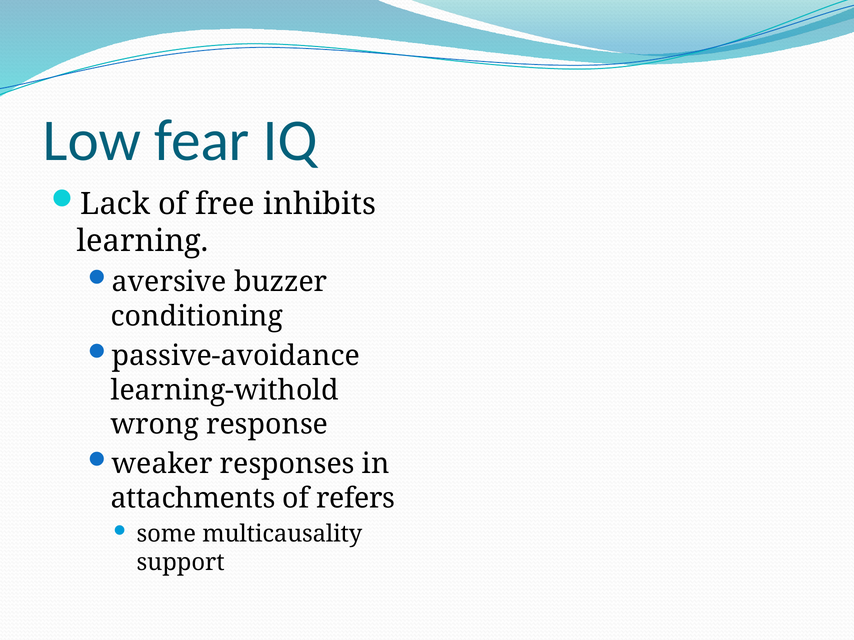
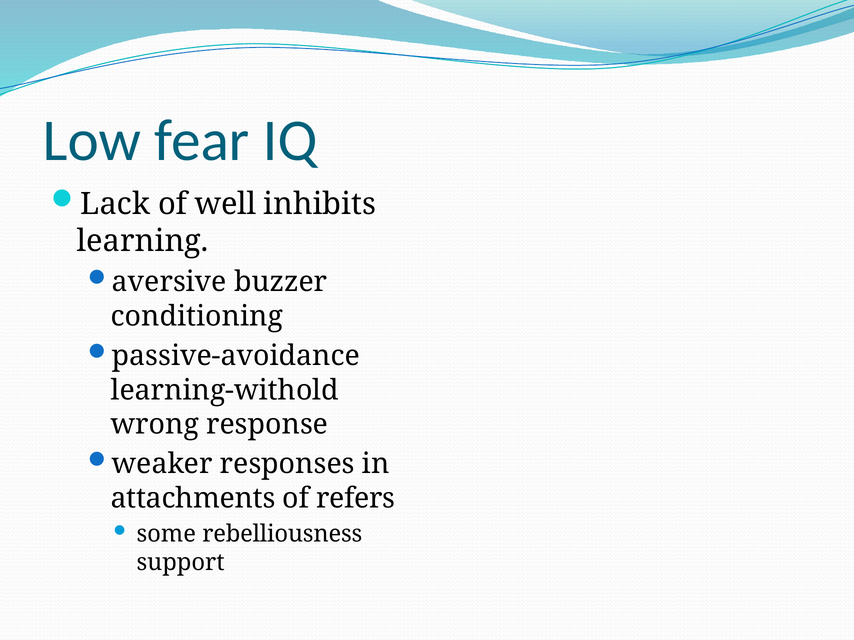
free: free -> well (225, 204)
multicausality: multicausality -> rebelliousness (282, 534)
